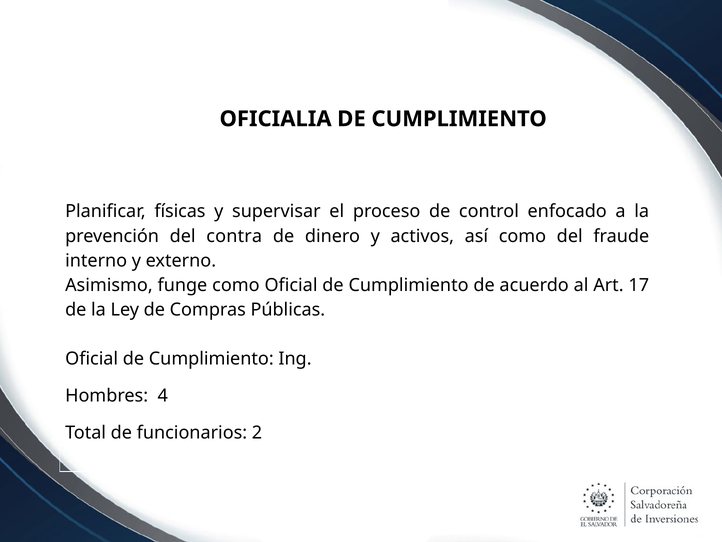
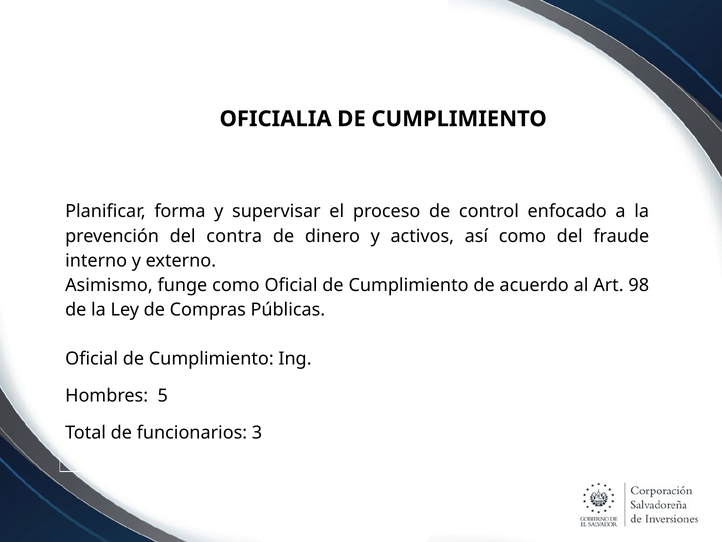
físicas: físicas -> forma (180, 211)
17: 17 -> 98 (639, 285)
4: 4 -> 5 (163, 396)
2: 2 -> 3 (257, 432)
